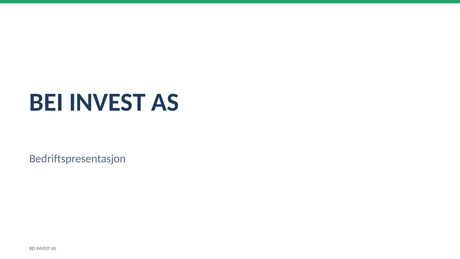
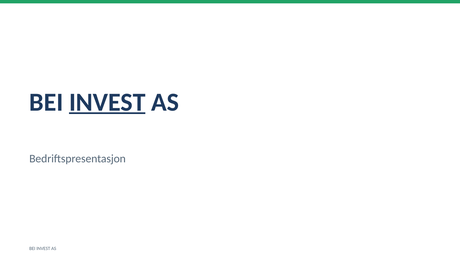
INVEST underline: none -> present (107, 102)
